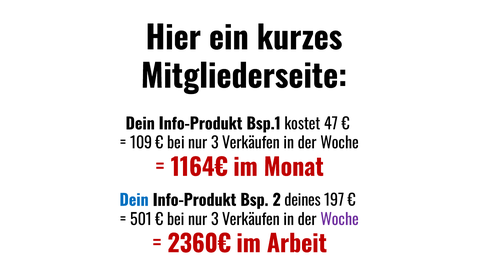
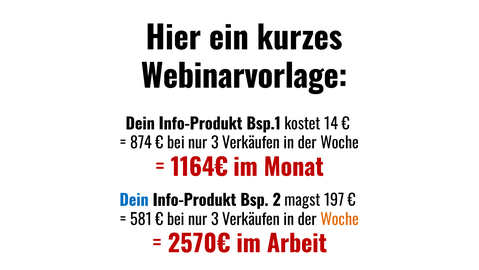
Mitgliederseite: Mitgliederseite -> Webinarvorlage (244, 77)
47: 47 -> 14 (331, 124)
109: 109 -> 874 (141, 143)
deines: deines -> magst (302, 200)
501: 501 -> 581 (141, 219)
Woche colour: purple -> orange (340, 219)
2360€: 2360€ -> 2570€ (199, 244)
